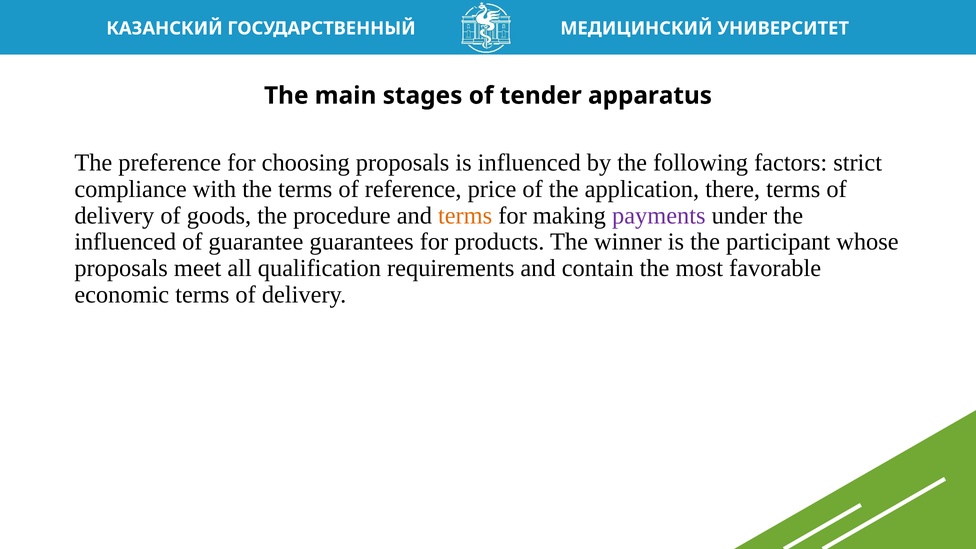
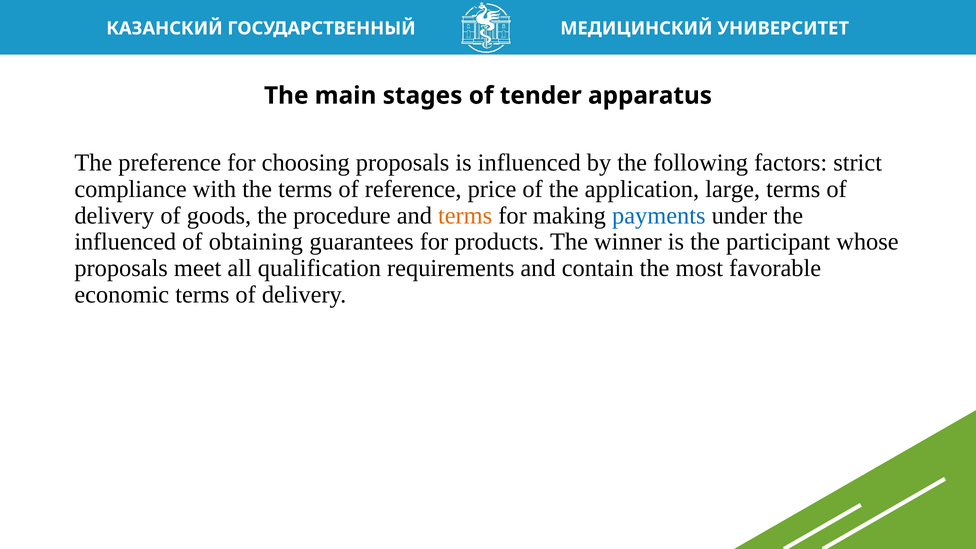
there: there -> large (733, 189)
payments colour: purple -> blue (659, 216)
guarantee: guarantee -> obtaining (256, 242)
